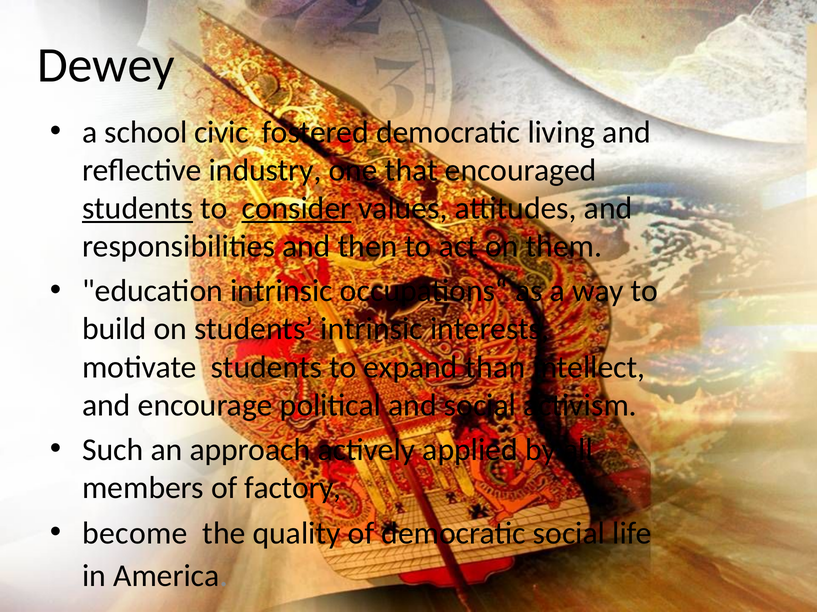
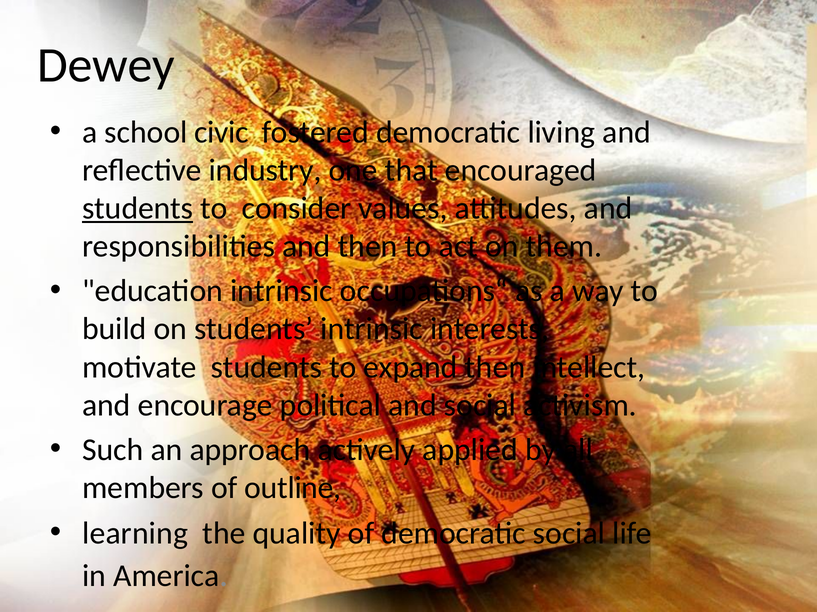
consider underline: present -> none (297, 209)
expand than: than -> then (495, 368)
factory: factory -> outline (293, 488)
become: become -> learning (135, 534)
